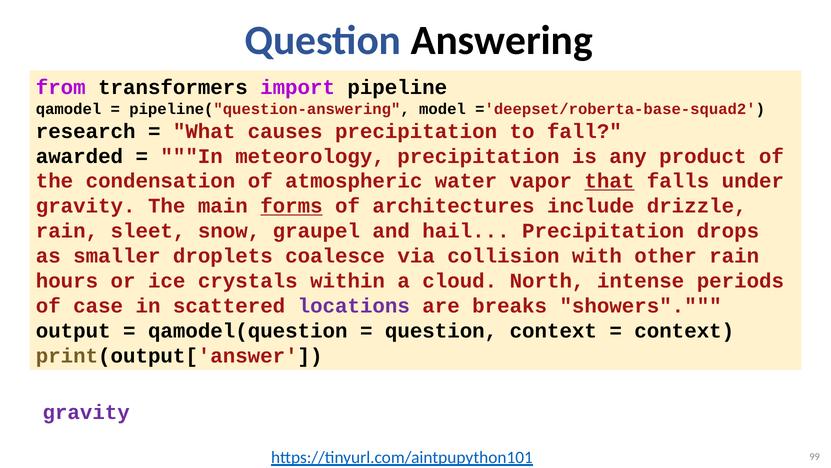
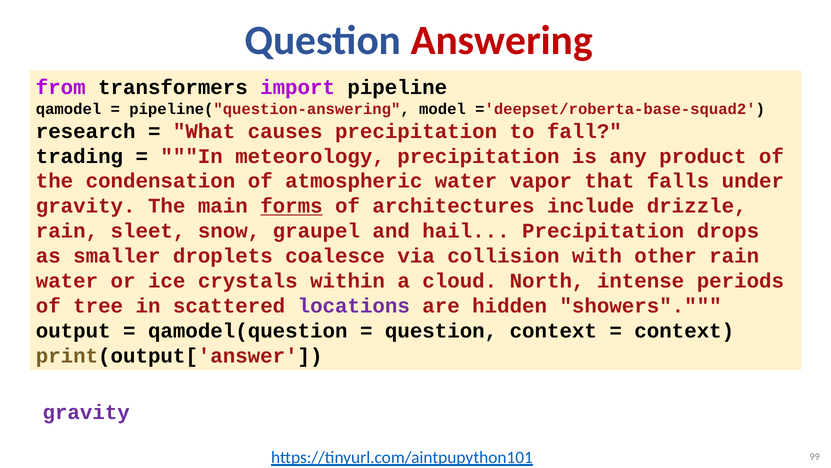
Answering colour: black -> red (502, 41)
awarded: awarded -> trading (79, 156)
that underline: present -> none (609, 181)
hours: hours -> water (67, 281)
case: case -> tree (98, 306)
breaks: breaks -> hidden (510, 306)
